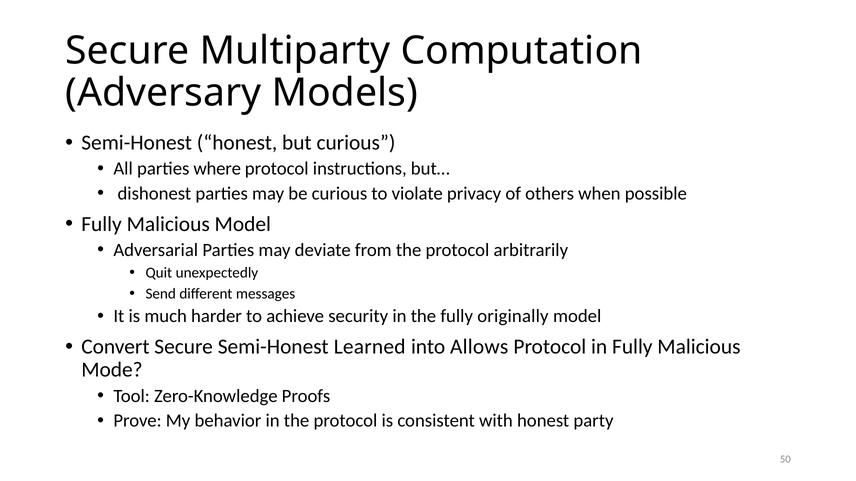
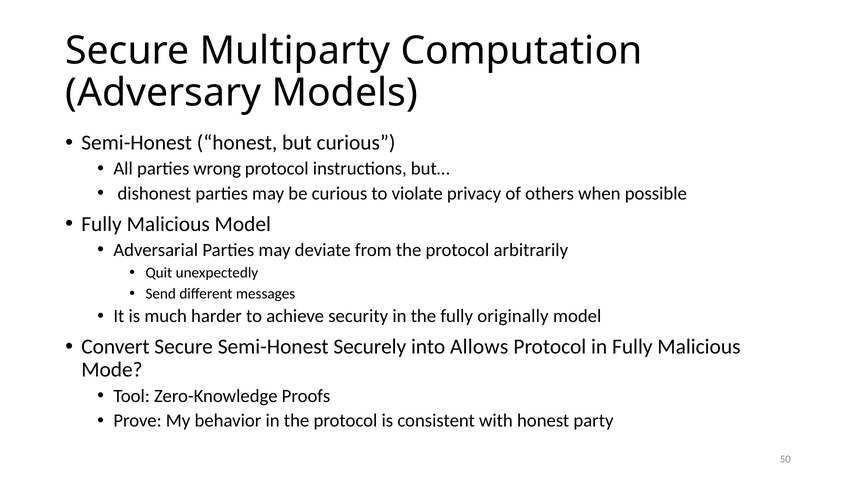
where: where -> wrong (217, 169)
Learned: Learned -> Securely (370, 347)
